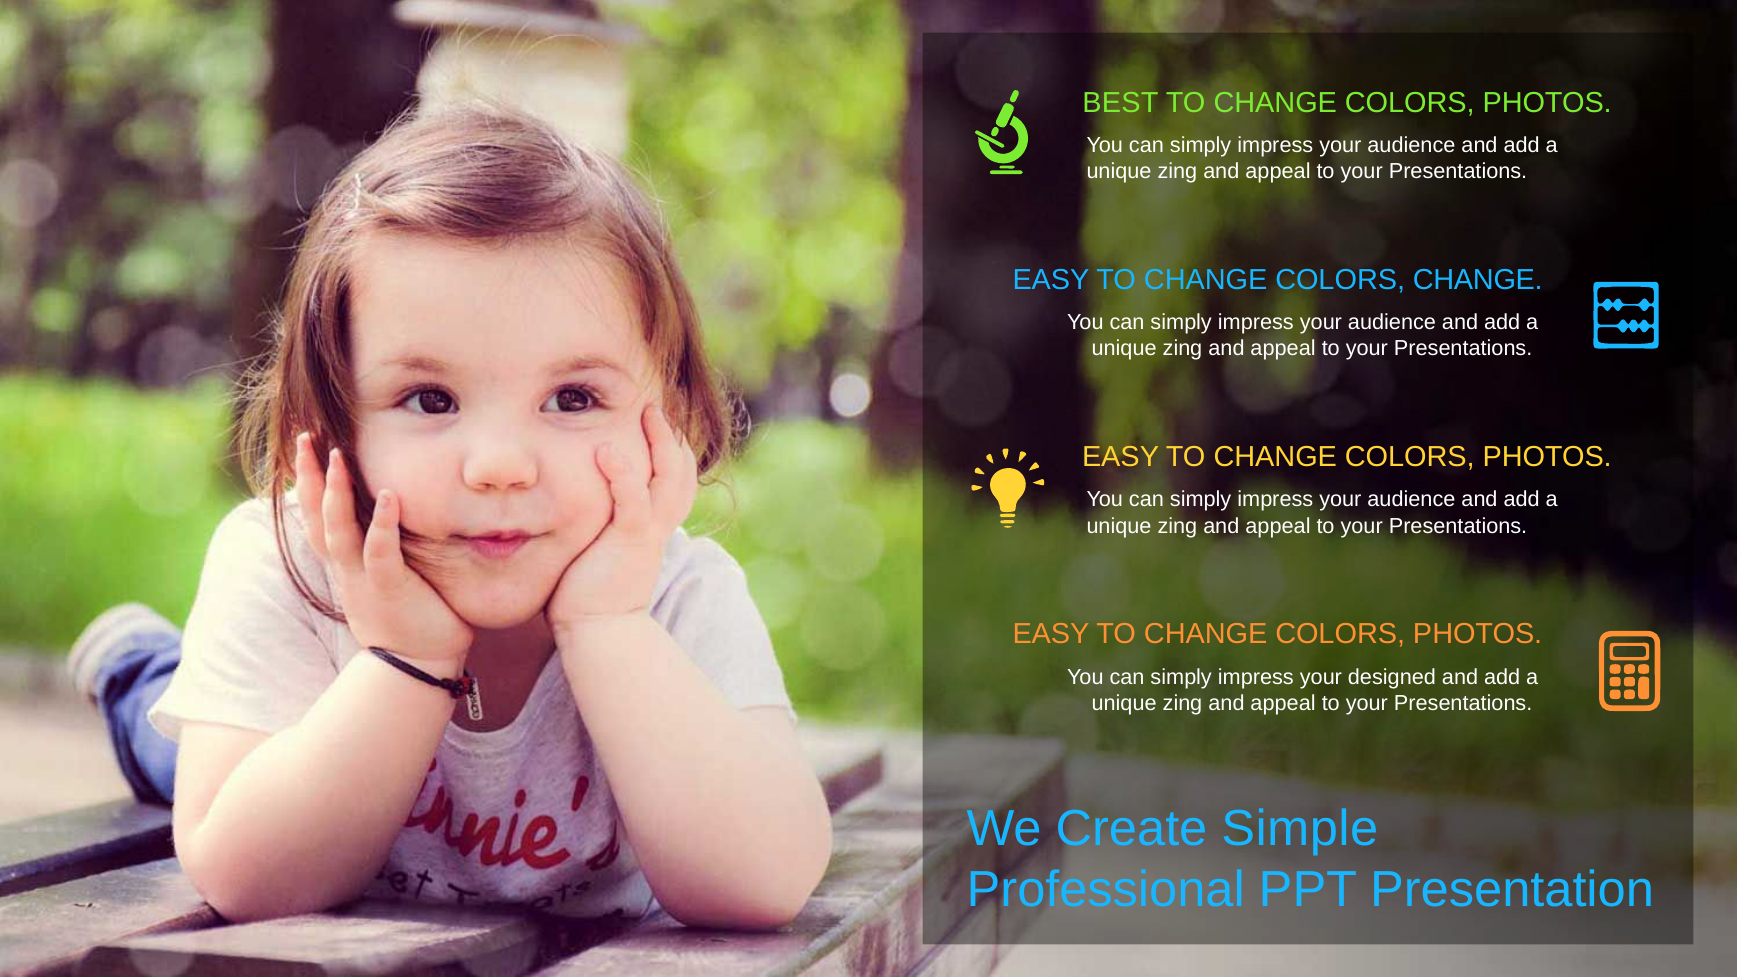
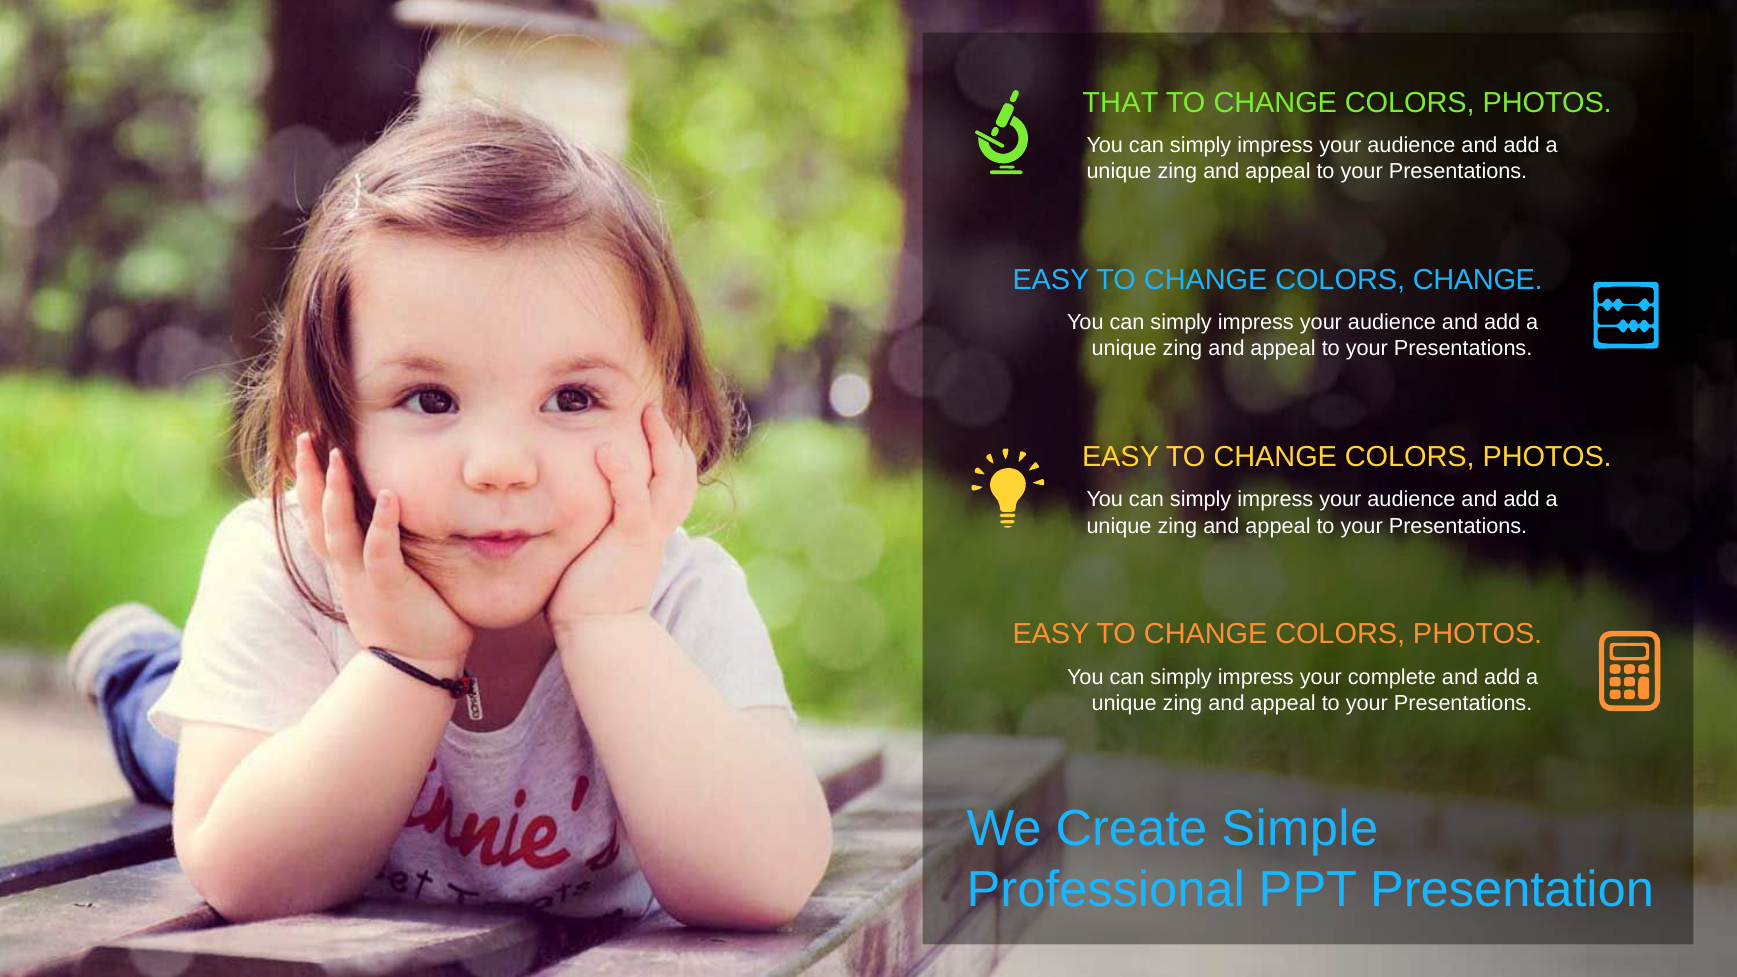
BEST: BEST -> THAT (1120, 103)
designed: designed -> complete (1392, 677)
